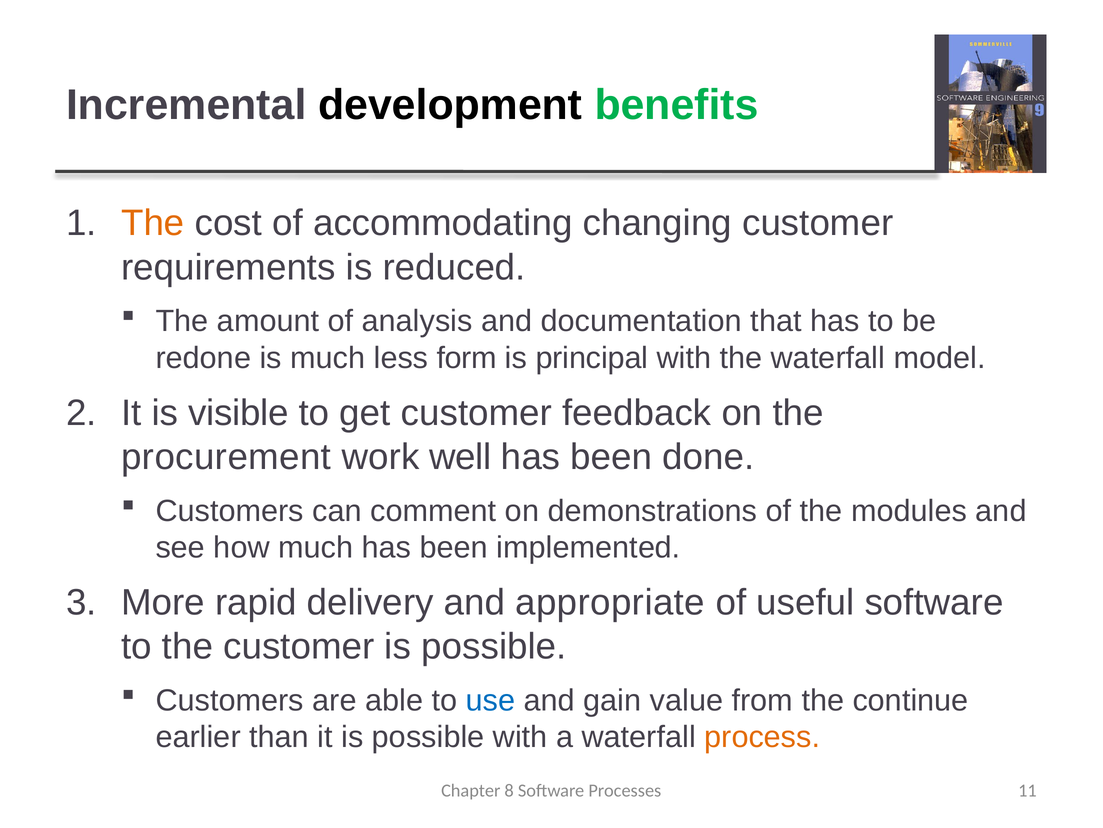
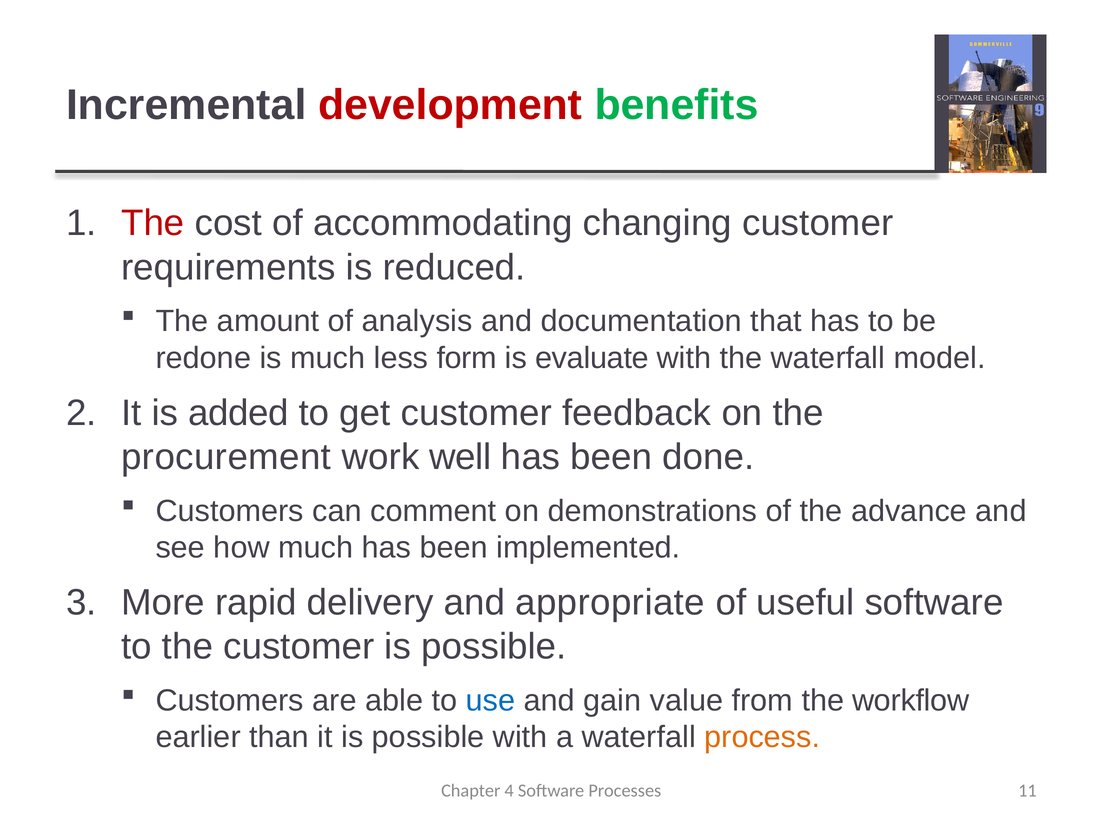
development colour: black -> red (450, 105)
The colour: orange -> red (153, 223)
principal: principal -> evaluate (592, 358)
visible: visible -> added (239, 413)
modules: modules -> advance (909, 510)
continue: continue -> workflow (911, 700)
8: 8 -> 4 (509, 790)
